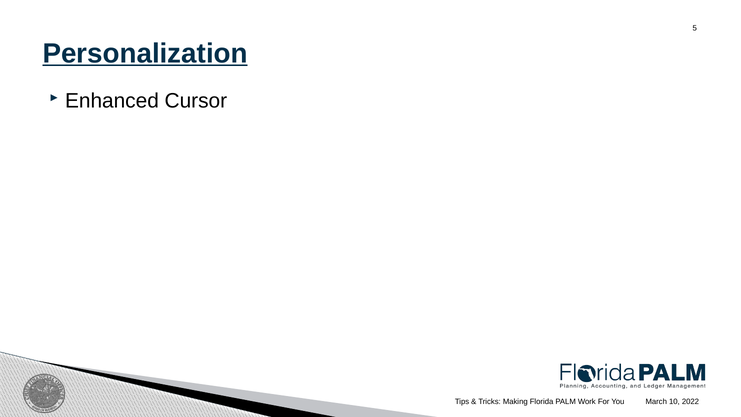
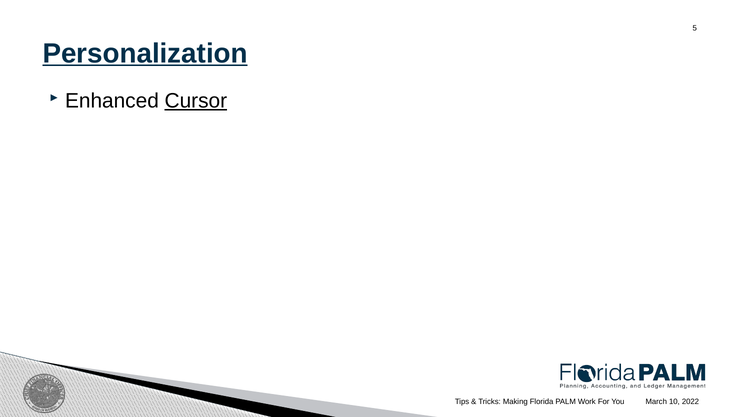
Cursor underline: none -> present (196, 101)
